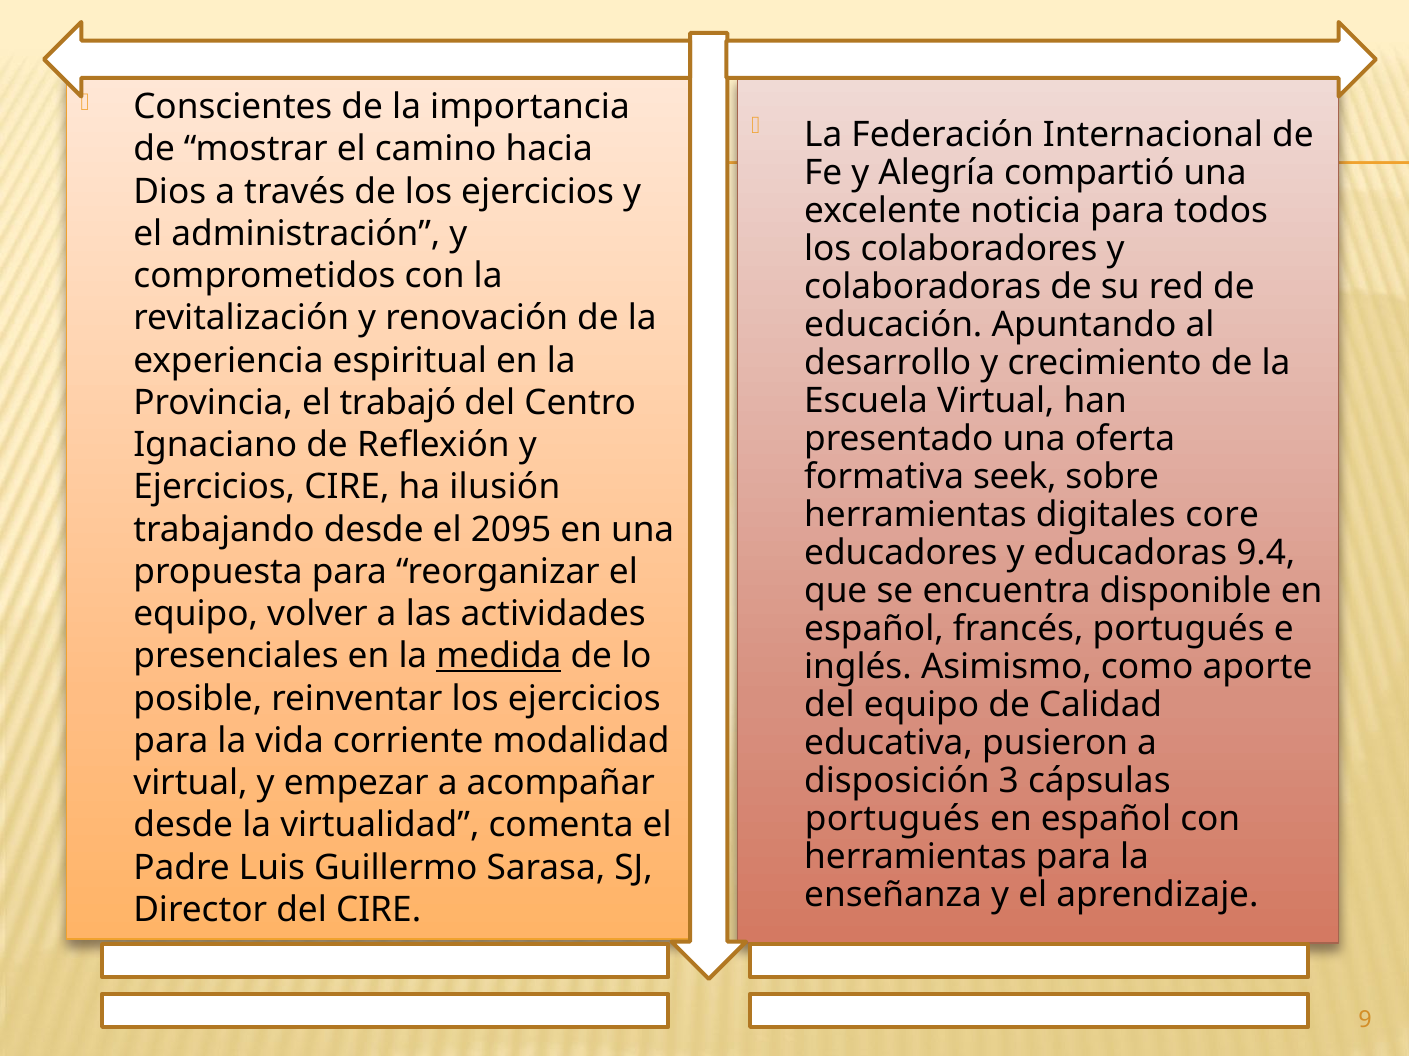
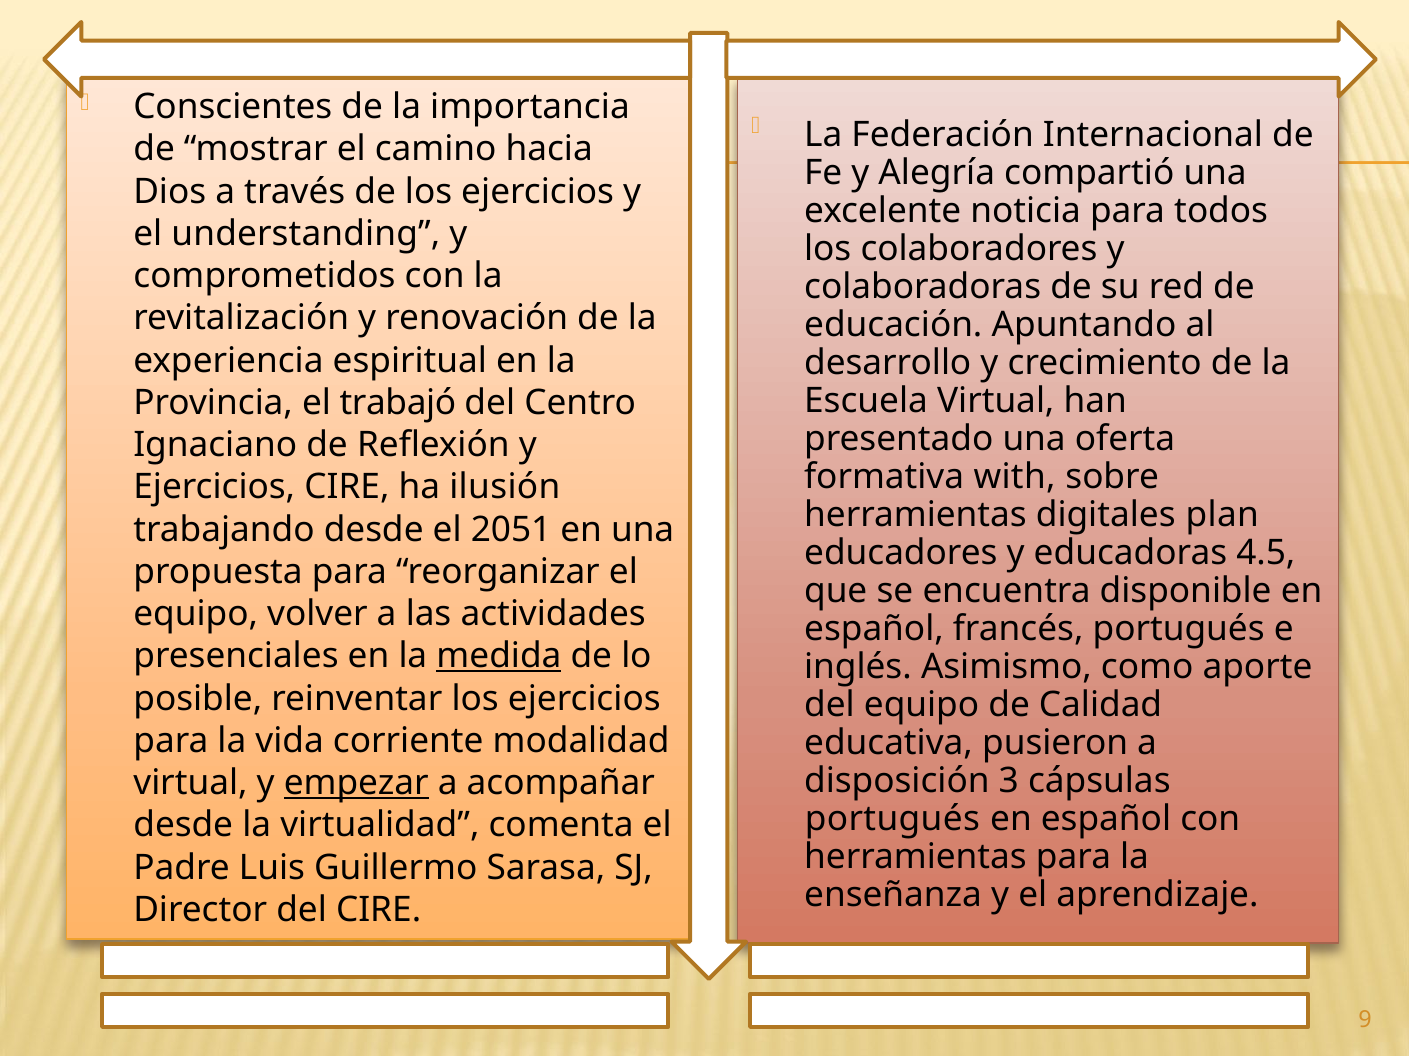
administración: administración -> understanding (306, 234)
seek: seek -> with (1015, 477)
core: core -> plan (1222, 515)
2095: 2095 -> 2051 (511, 530)
9.4: 9.4 -> 4.5 (1266, 553)
empezar underline: none -> present (356, 784)
